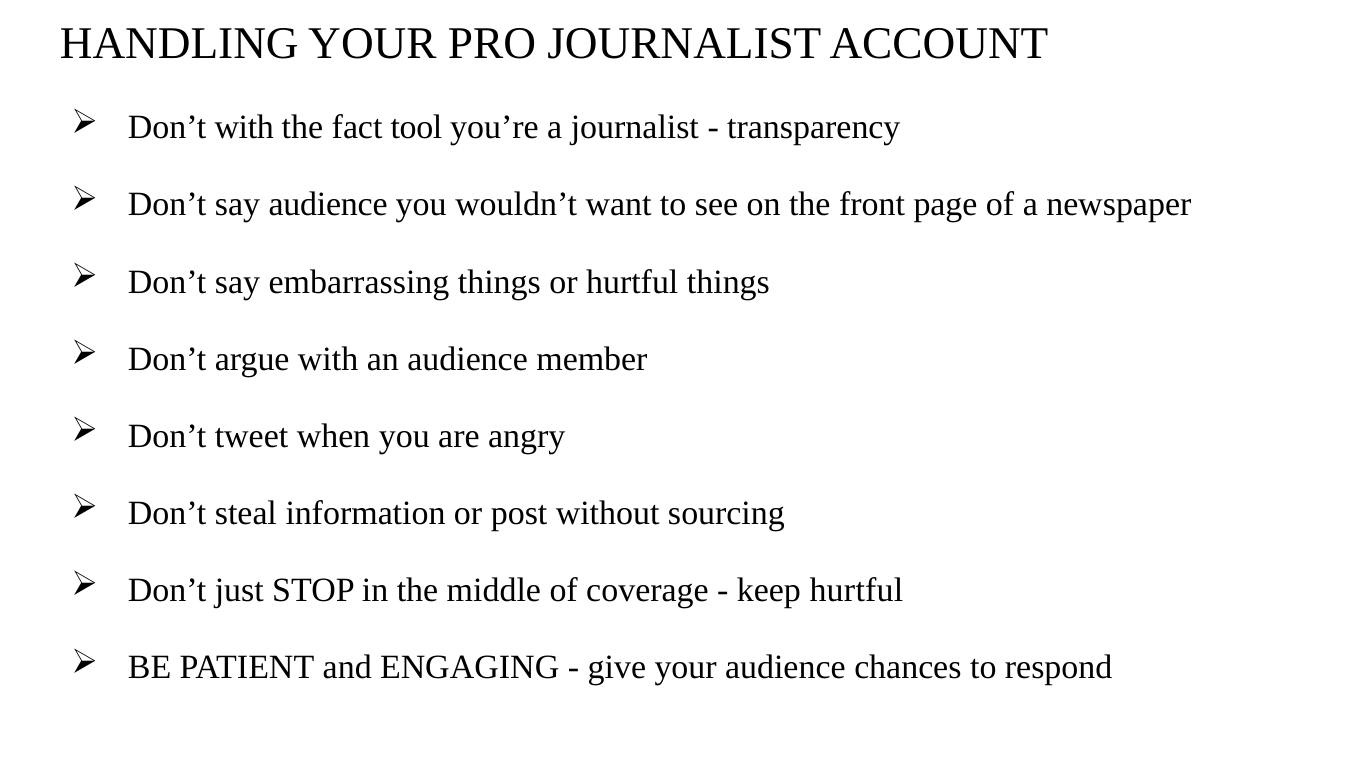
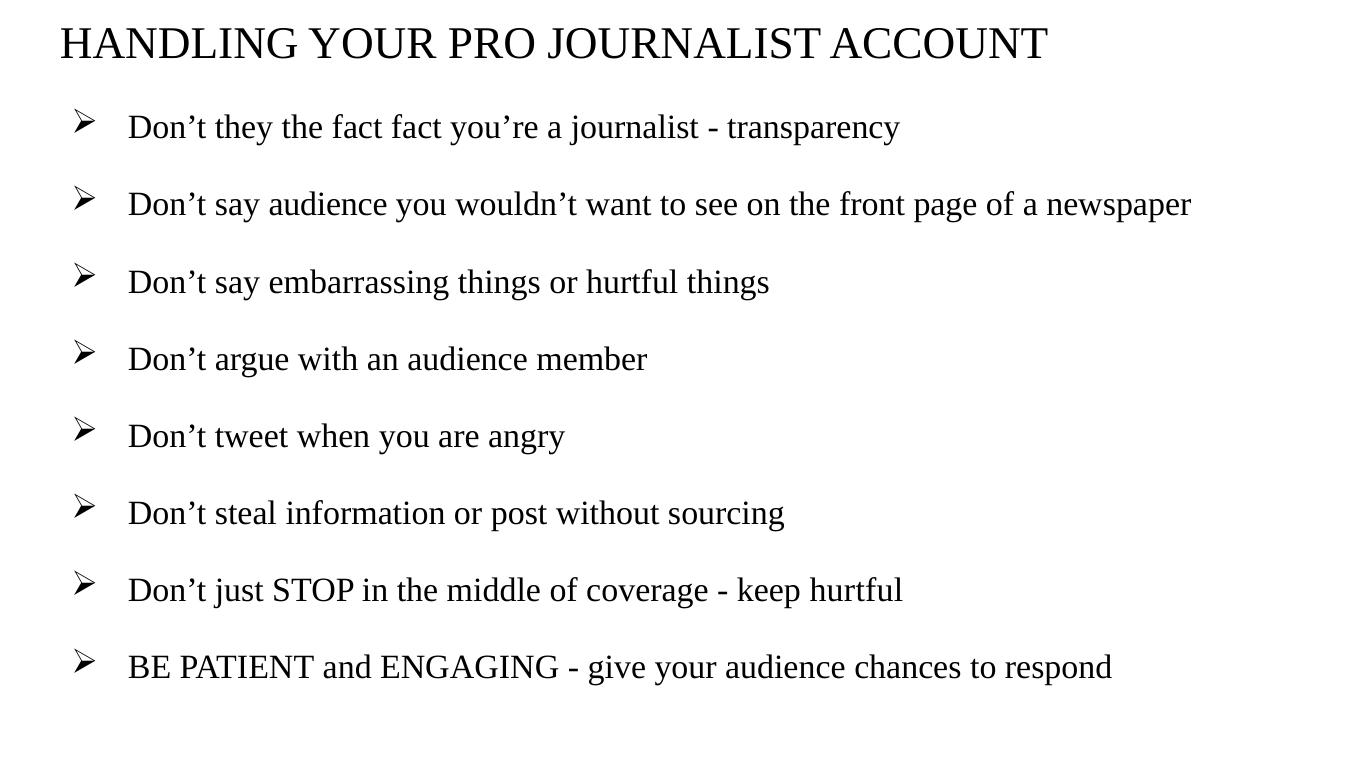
Don’t with: with -> they (244, 128)
fact tool: tool -> fact (416, 128)
